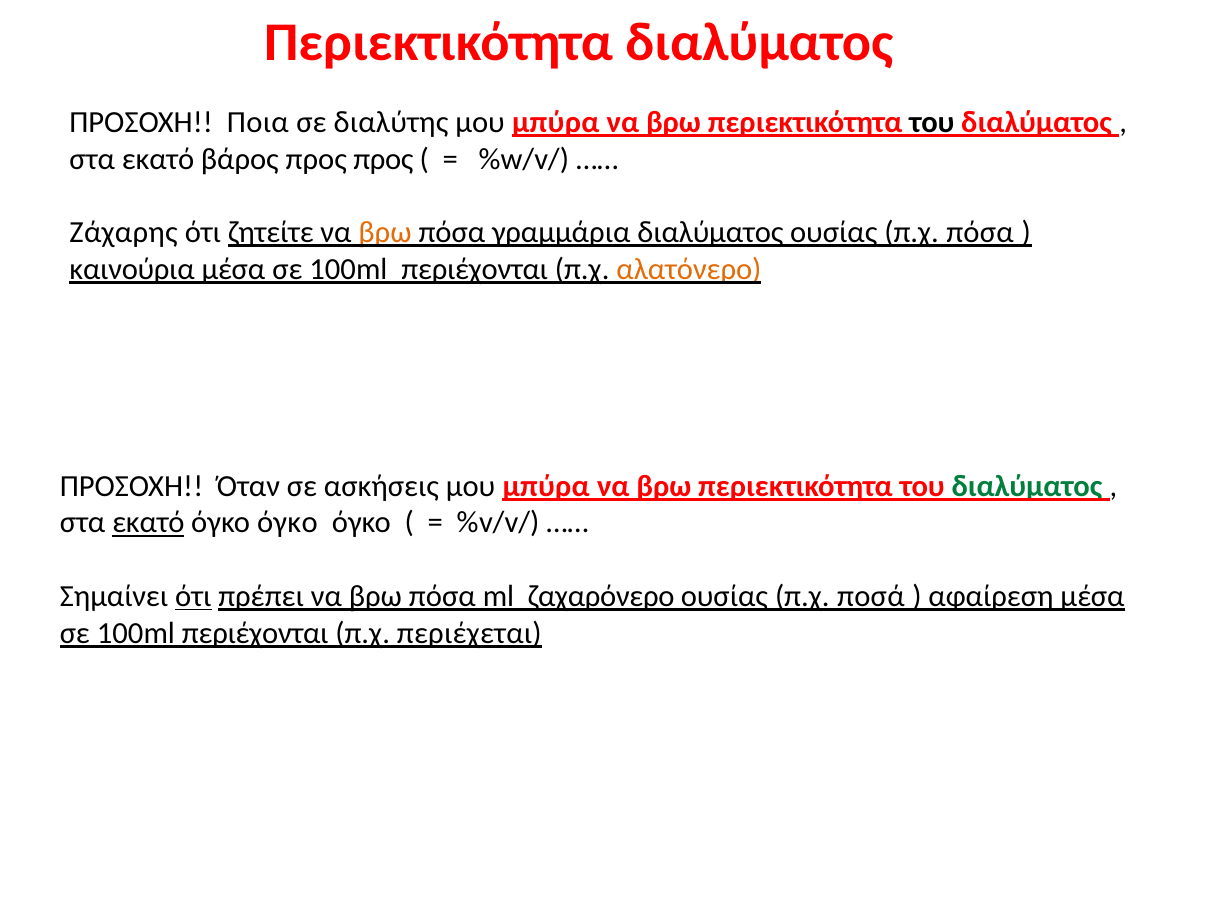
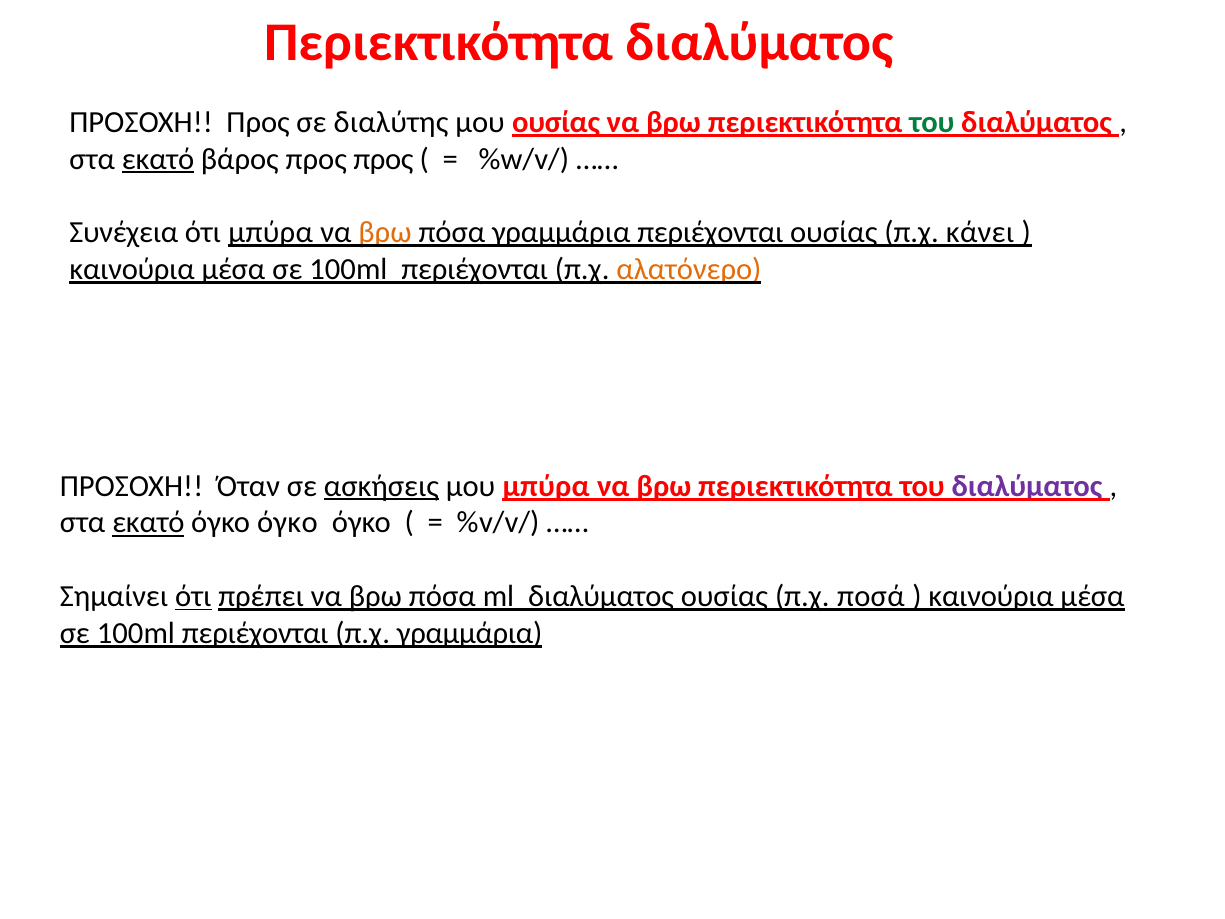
ΠΡΟΣΟΧΗ Ποια: Ποια -> Προς (258, 122)
μπύρα: μπύρα -> ουσίας (556, 122)
του colour: black -> green (932, 122)
εκατό underline: none -> present (158, 159)
Ζάχαρης: Ζάχαρης -> Συνέχεια (124, 232)
ότι ζητείτε: ζητείτε -> μπύρα (271, 232)
γραμμάρια διαλύματος: διαλύματος -> περιέχονται (710, 232)
π.χ πόσα: πόσα -> κάνει (980, 232)
ασκήσεις underline: none -> present (381, 486)
διαλύματος colour: green -> purple (1027, 486)
ml ζαχαρόνερο: ζαχαρόνερο -> διαλύματος (601, 596)
αφαίρεση: αφαίρεση -> καινούρια (991, 596)
π.χ περιέχεται: περιέχεται -> γραμμάρια (470, 633)
